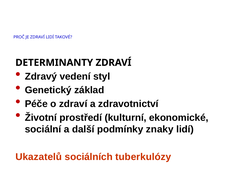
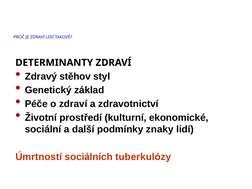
vedení: vedení -> stěhov (75, 76)
Ukazatelů: Ukazatelů -> Úmrtností (39, 157)
